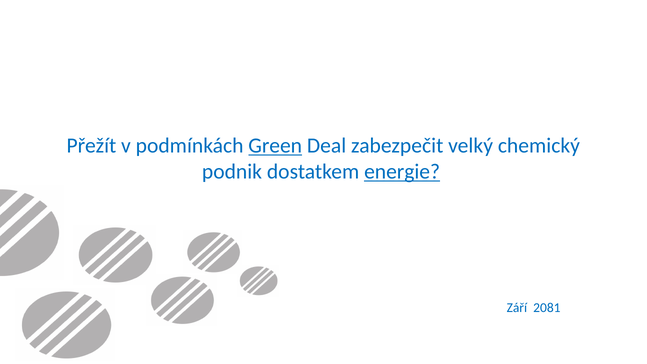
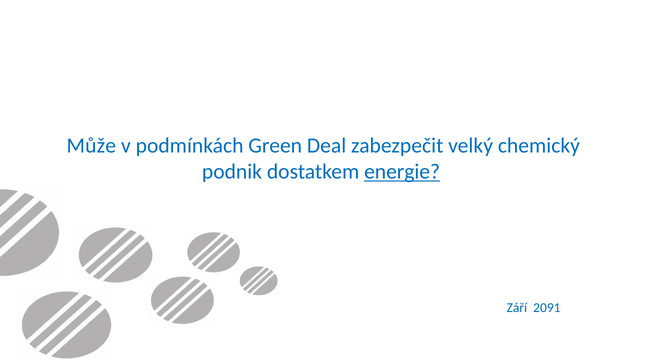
Přežít: Přežít -> Může (91, 146)
Green underline: present -> none (275, 146)
2081: 2081 -> 2091 (547, 308)
